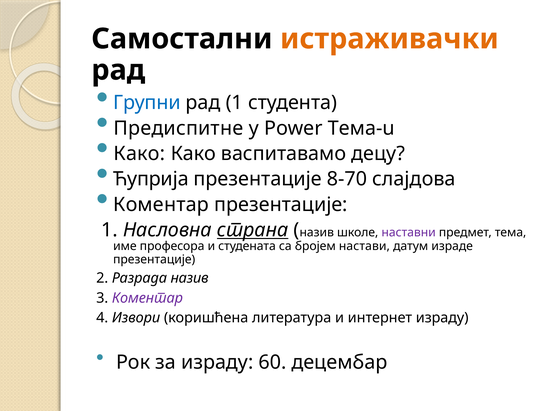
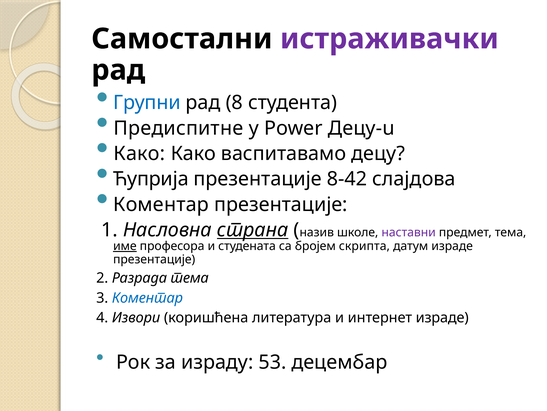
истраживачки colour: orange -> purple (389, 39)
рад 1: 1 -> 8 (234, 103)
Тема-u: Тема-u -> Децу-u (361, 128)
8-70: 8-70 -> 8-42 (347, 179)
име underline: none -> present (125, 246)
настави: настави -> скрипта (364, 246)
Разрада назив: назив -> тема (190, 278)
Коментар colour: purple -> blue (147, 297)
интернет израду: израду -> израде (442, 317)
60: 60 -> 53 (272, 362)
